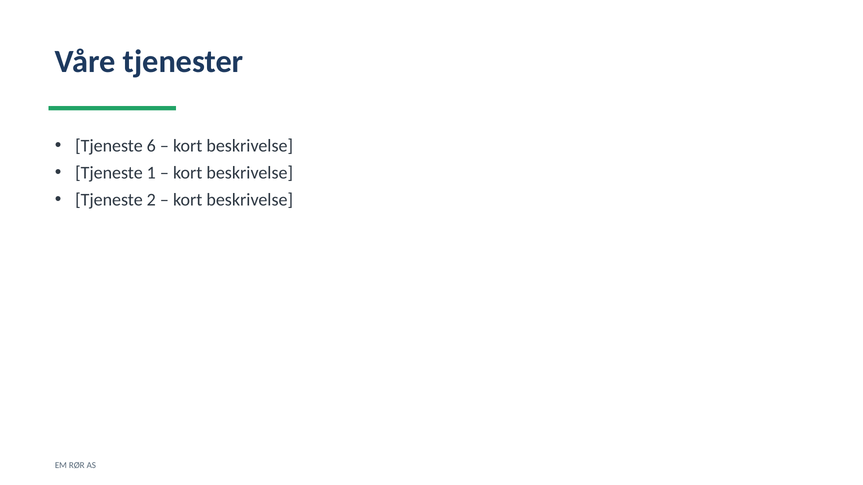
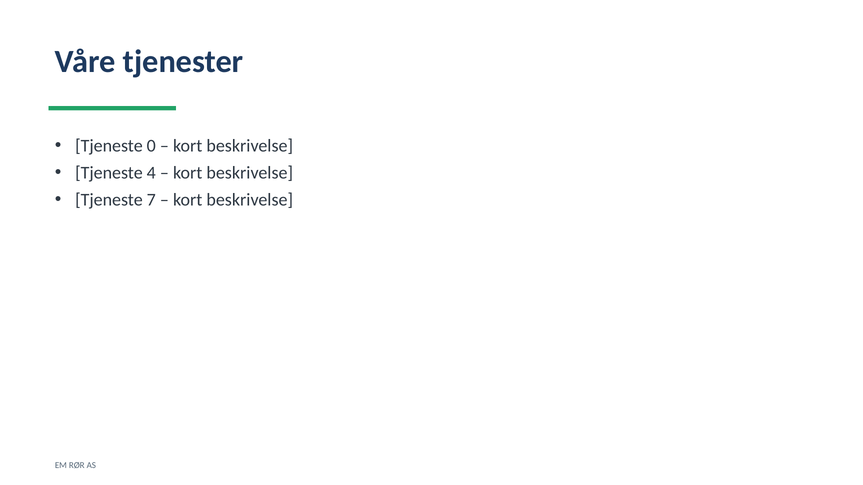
6: 6 -> 0 (151, 146)
1: 1 -> 4 (151, 173)
2: 2 -> 7 (151, 200)
